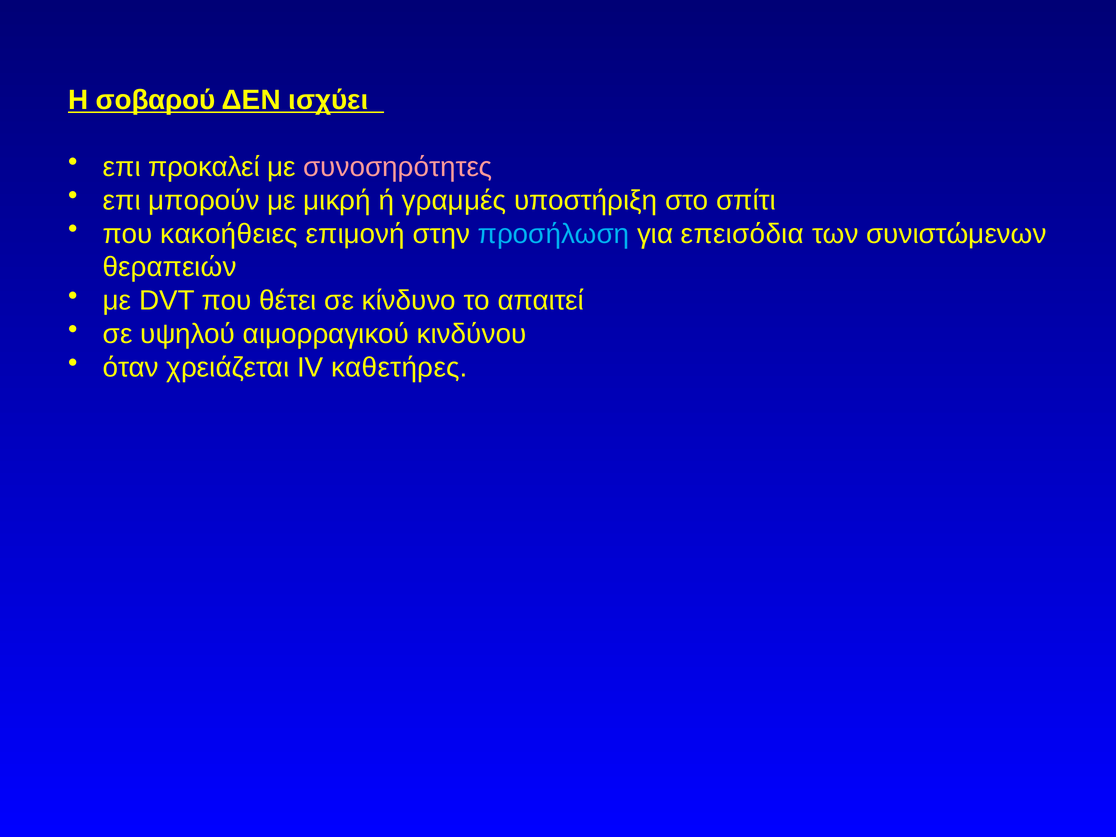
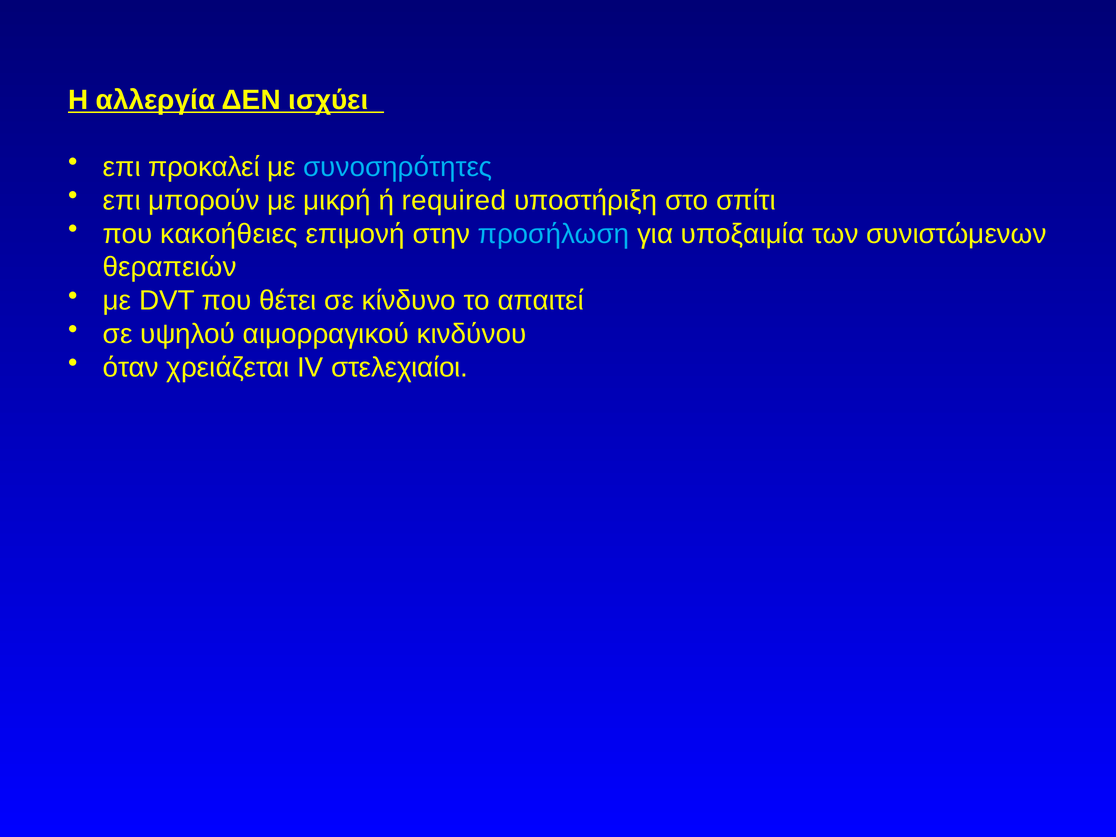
σοβαρού: σοβαρού -> αλλεργία (156, 100)
συνοσηρότητες colour: pink -> light blue (398, 167)
γραμμές: γραμμές -> required (454, 200)
επεισόδια: επεισόδια -> υποξαιμία (743, 234)
καθετήρες: καθετήρες -> στελεχιαίοι (400, 368)
